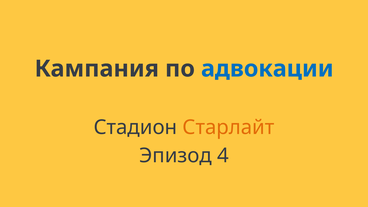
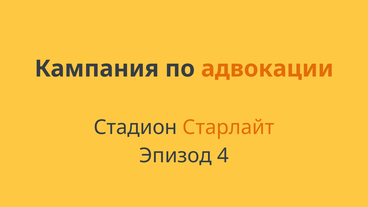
адвокации colour: blue -> orange (267, 69)
